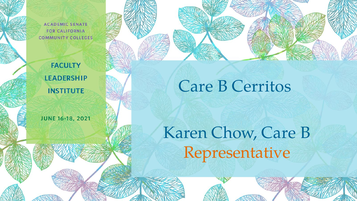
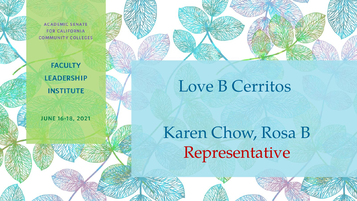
Care: Care -> Love (196, 86)
Chow Care: Care -> Rosa (279, 133)
Representative colour: orange -> red (237, 152)
